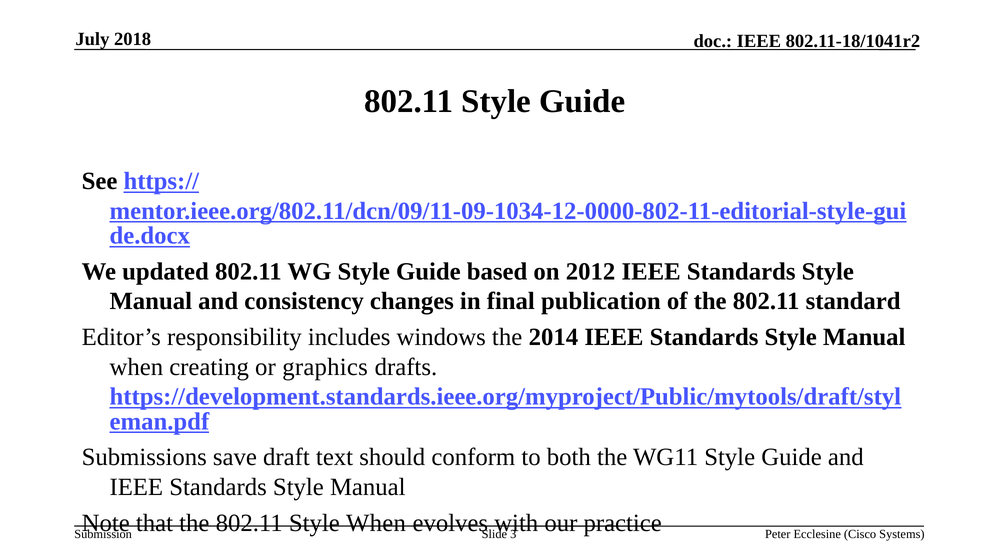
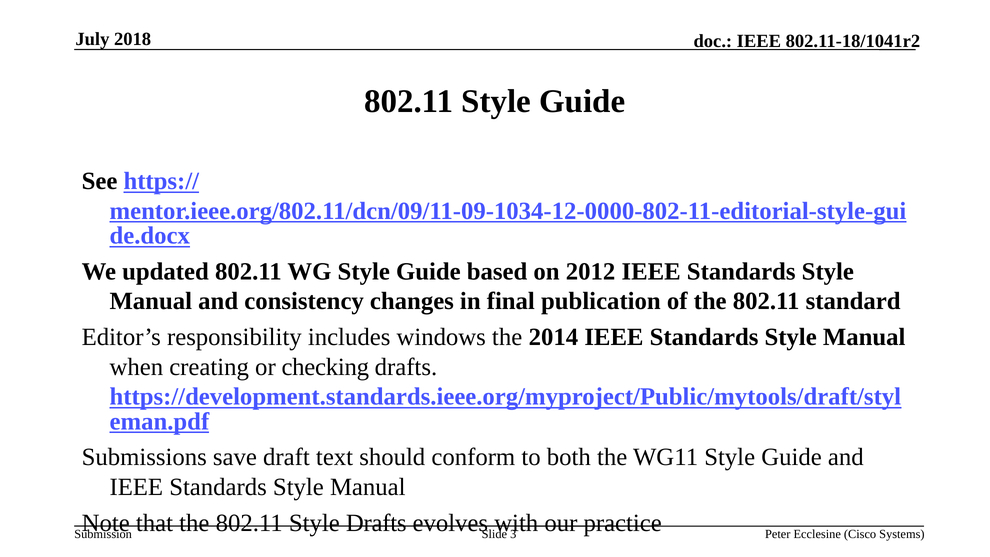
graphics: graphics -> checking (325, 367)
Style When: When -> Drafts (376, 523)
